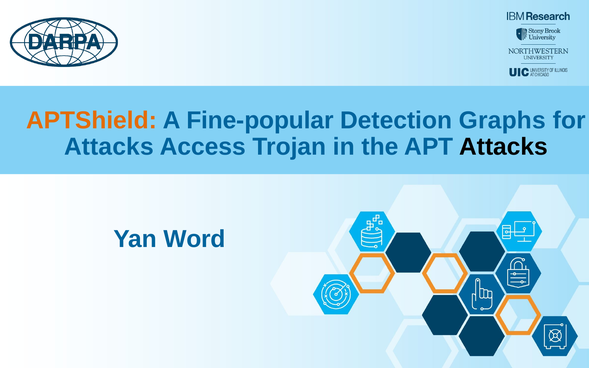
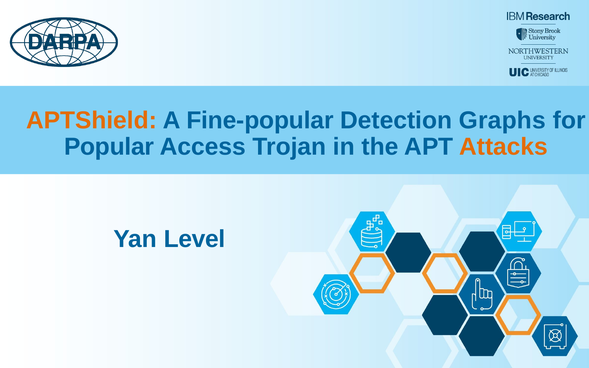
Attacks: Attacks -> Popular (109, 147)
Attacks colour: black -> orange (503, 147)
Word: Word -> Level (195, 239)
